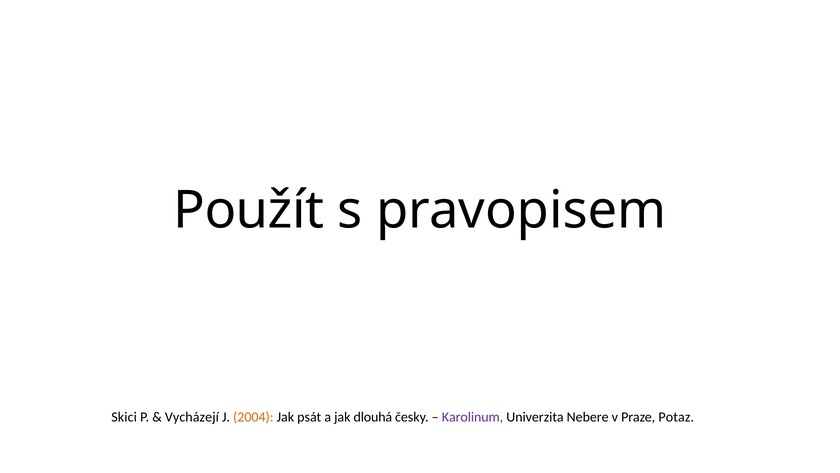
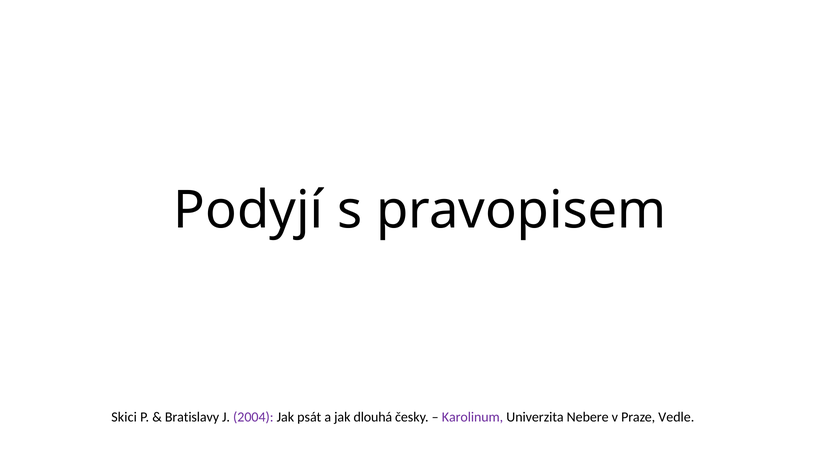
Použít: Použít -> Podyjí (248, 210)
Vycházejí: Vycházejí -> Bratislavy (192, 416)
2004 colour: orange -> purple (253, 416)
Potaz: Potaz -> Vedle (676, 416)
